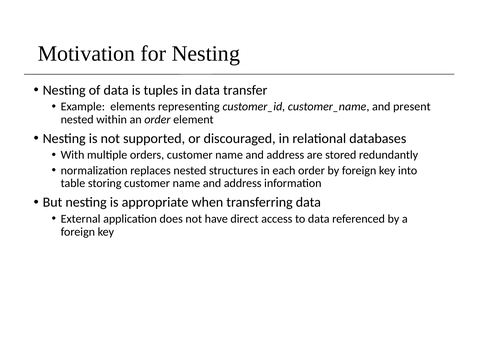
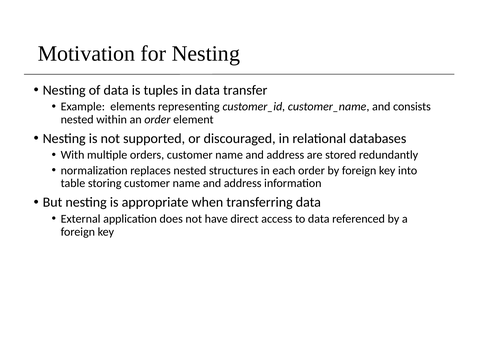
present: present -> consists (412, 107)
